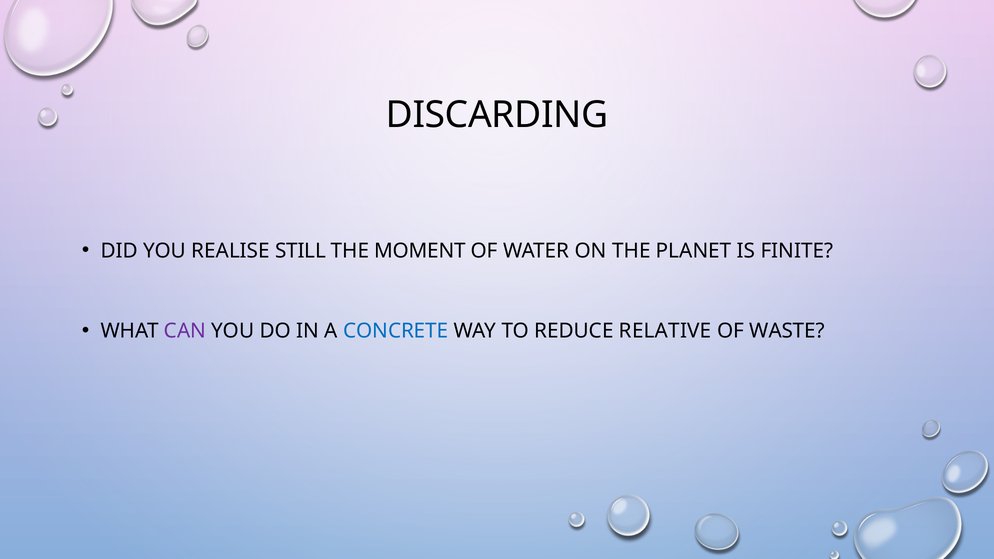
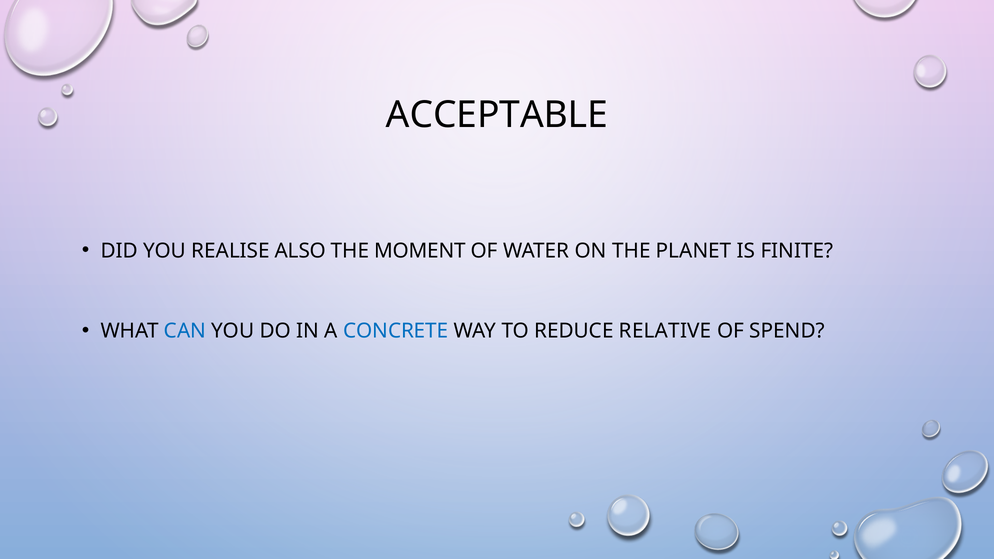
DISCARDING: DISCARDING -> ACCEPTABLE (497, 115)
STILL: STILL -> ALSO (300, 251)
CAN colour: purple -> blue (185, 331)
WASTE: WASTE -> SPEND (787, 331)
